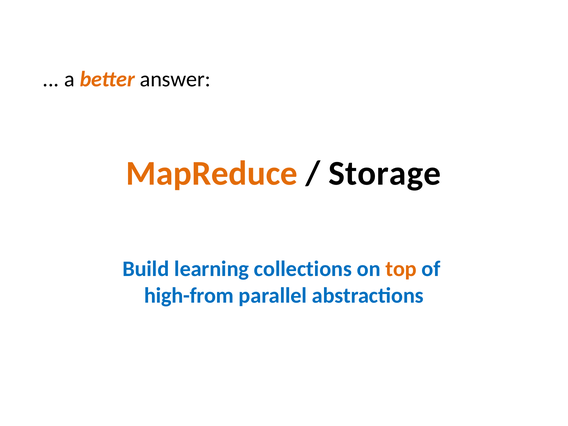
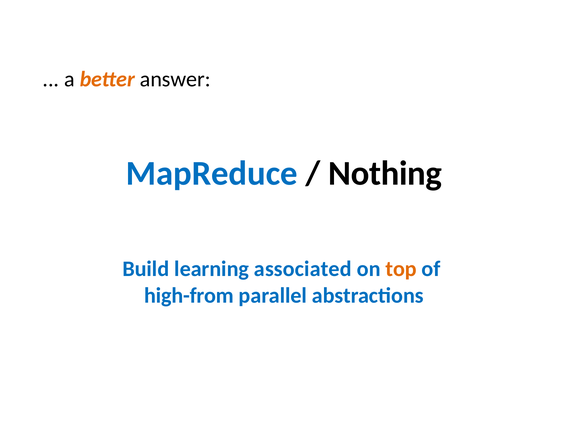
MapReduce colour: orange -> blue (212, 173)
Storage: Storage -> Nothing (385, 173)
collections: collections -> associated (303, 269)
